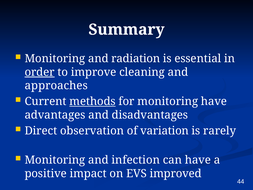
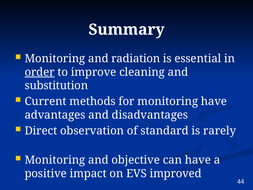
approaches: approaches -> substitution (56, 86)
methods underline: present -> none (93, 101)
variation: variation -> standard (165, 131)
infection: infection -> objective (136, 160)
